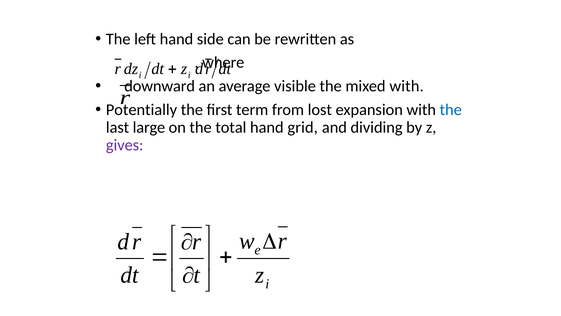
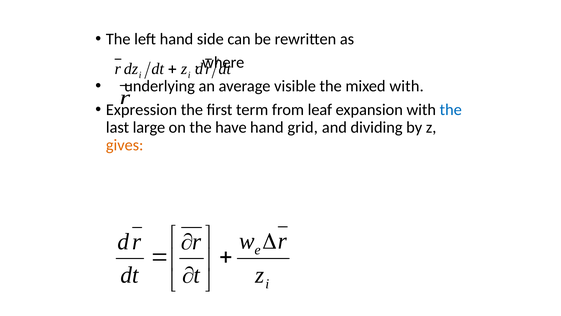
downward: downward -> underlying (160, 86)
Potentially: Potentially -> Expression (142, 109)
lost: lost -> leaf (320, 109)
total: total -> have (231, 127)
gives colour: purple -> orange (125, 145)
